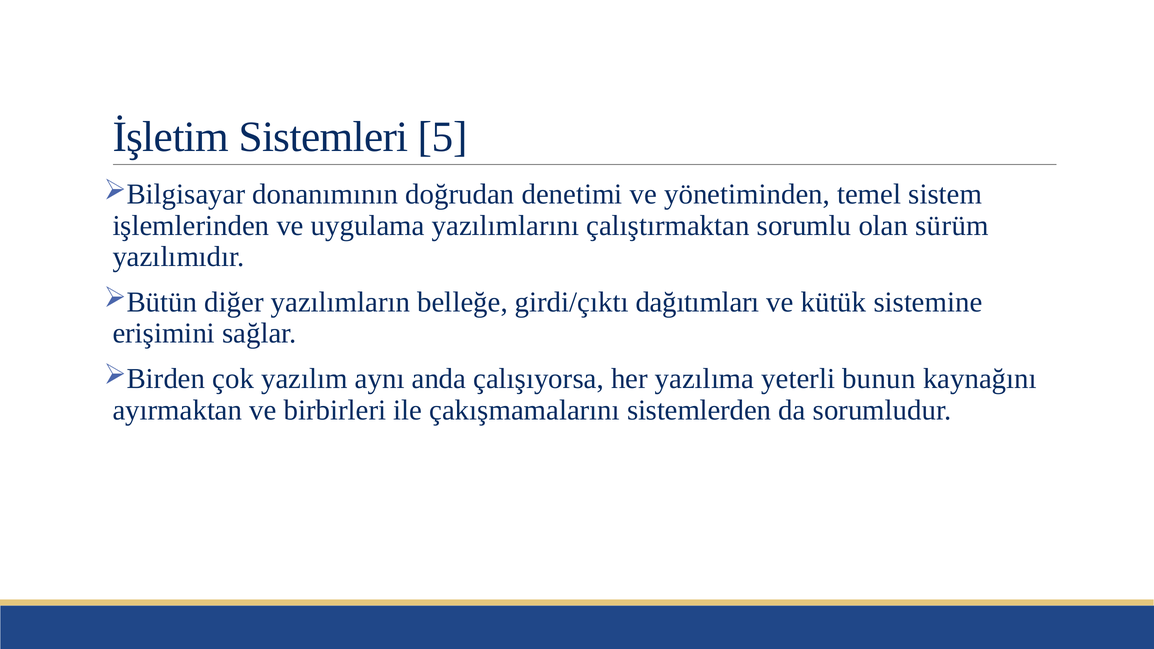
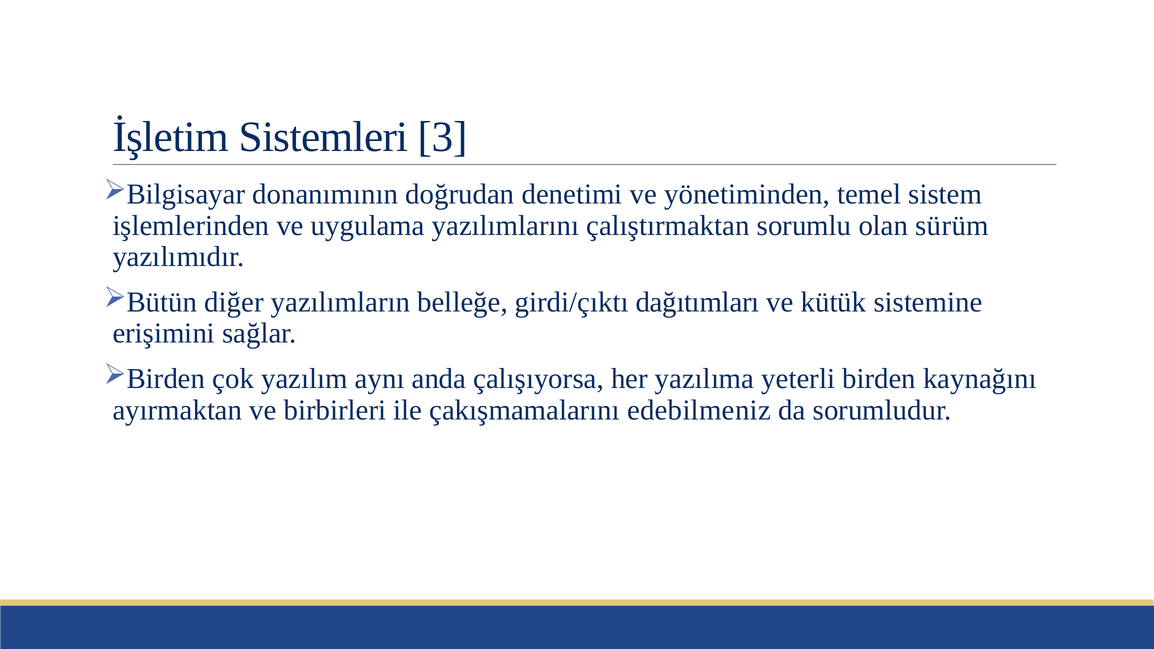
5: 5 -> 3 (443, 137)
bunun: bunun -> birden (879, 379)
sistemlerden: sistemlerden -> edebilmeniz (699, 410)
